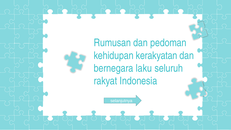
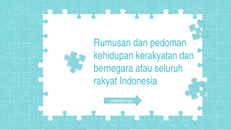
laku: laku -> atau (144, 68)
